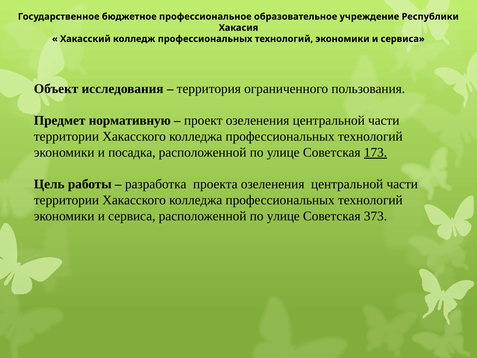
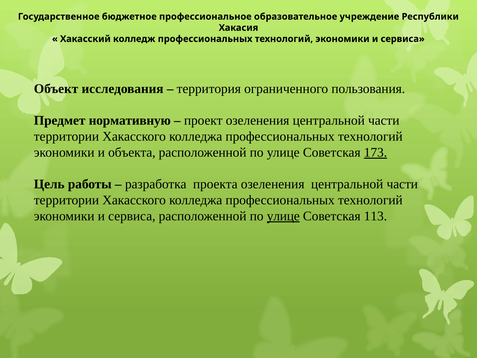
посадка: посадка -> объекта (132, 152)
улице underline: none -> present (283, 216)
373: 373 -> 113 (375, 216)
